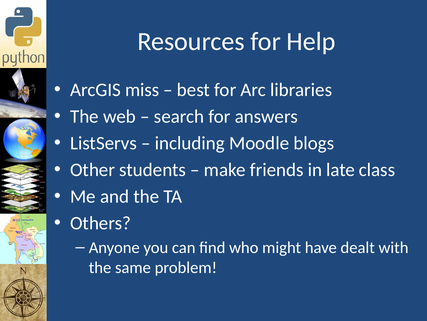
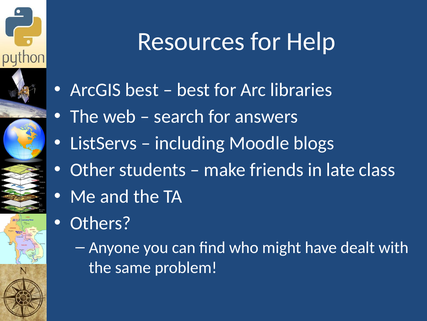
ArcGIS miss: miss -> best (142, 90)
